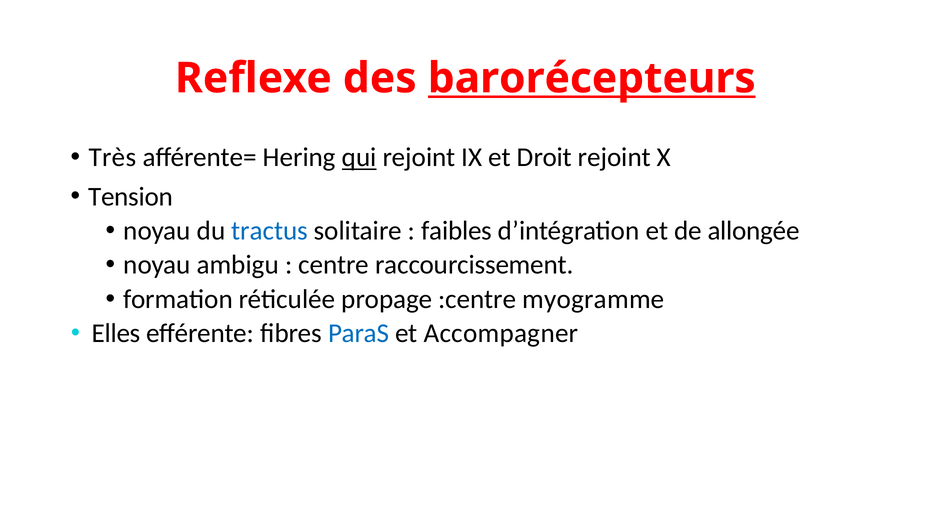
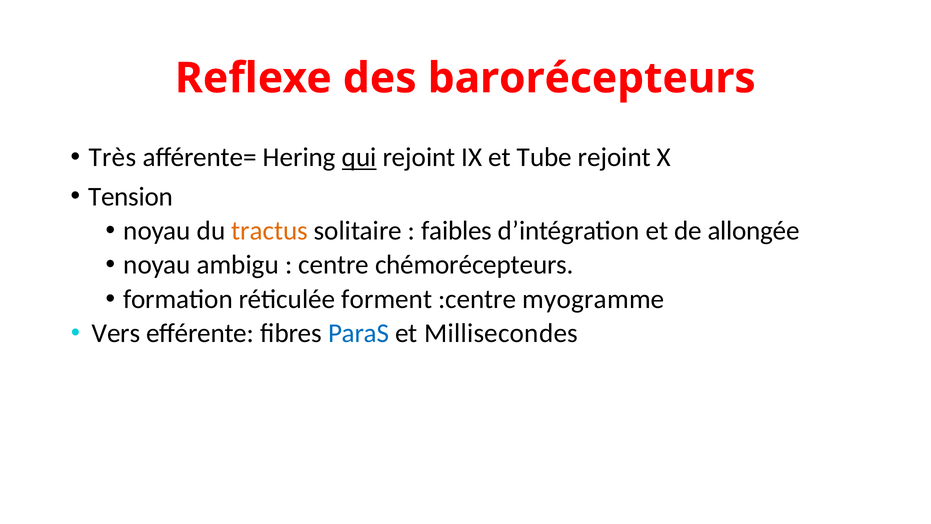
barorécepteurs underline: present -> none (592, 78)
Droit: Droit -> Tube (544, 157)
tractus colour: blue -> orange (270, 231)
raccourcissement: raccourcissement -> chémorécepteurs (474, 265)
propage: propage -> forment (387, 299)
Elles: Elles -> Vers (116, 333)
Accompagner: Accompagner -> Millisecondes (501, 333)
